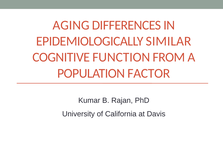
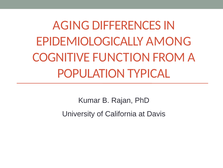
SIMILAR: SIMILAR -> AMONG (169, 41)
FACTOR: FACTOR -> TYPICAL (149, 73)
